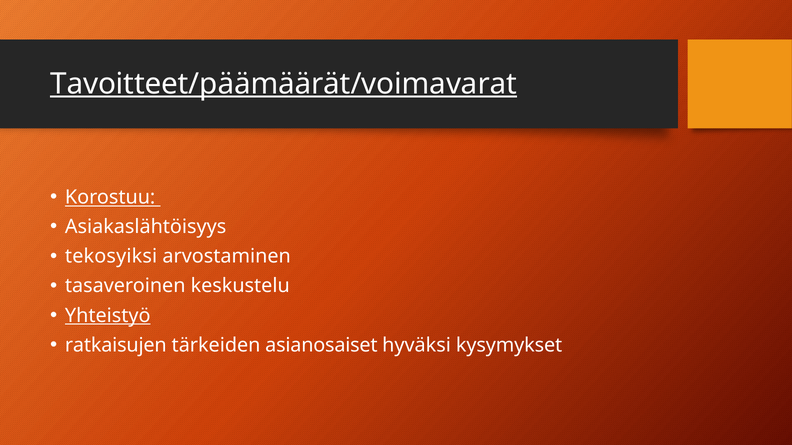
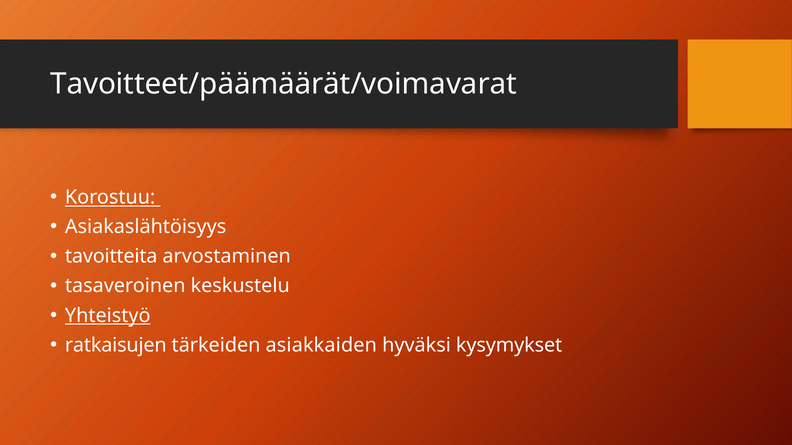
Tavoitteet/päämäärät/voimavarat underline: present -> none (284, 84)
tekosyiksi: tekosyiksi -> tavoitteita (111, 257)
asianosaiset: asianosaiset -> asiakkaiden (321, 346)
